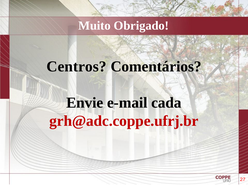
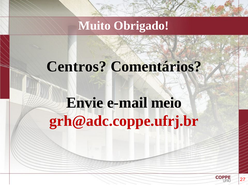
cada: cada -> meio (166, 103)
